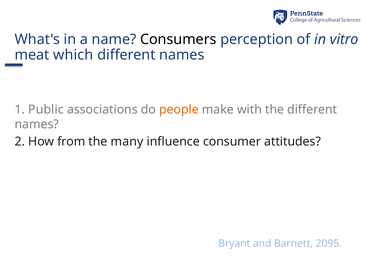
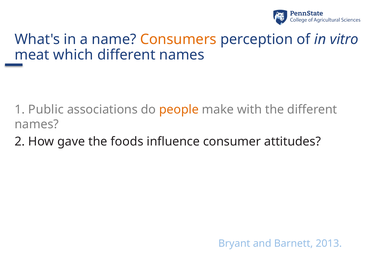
Consumers colour: black -> orange (178, 39)
from: from -> gave (71, 141)
many: many -> foods (127, 141)
2095: 2095 -> 2013 (329, 243)
